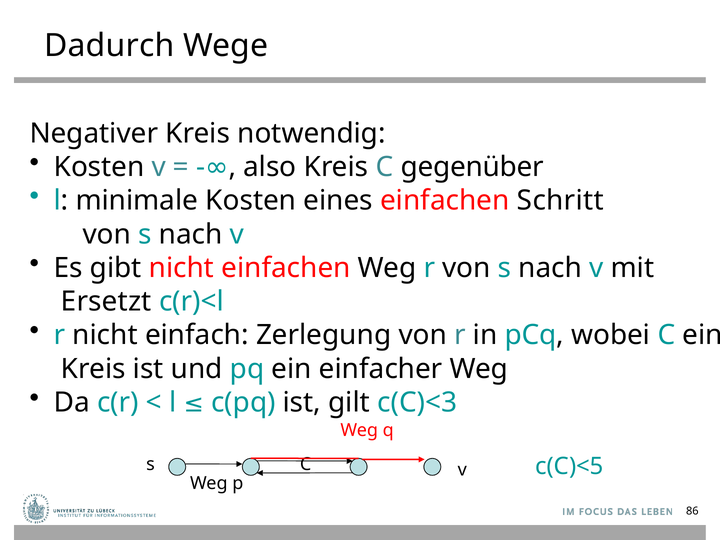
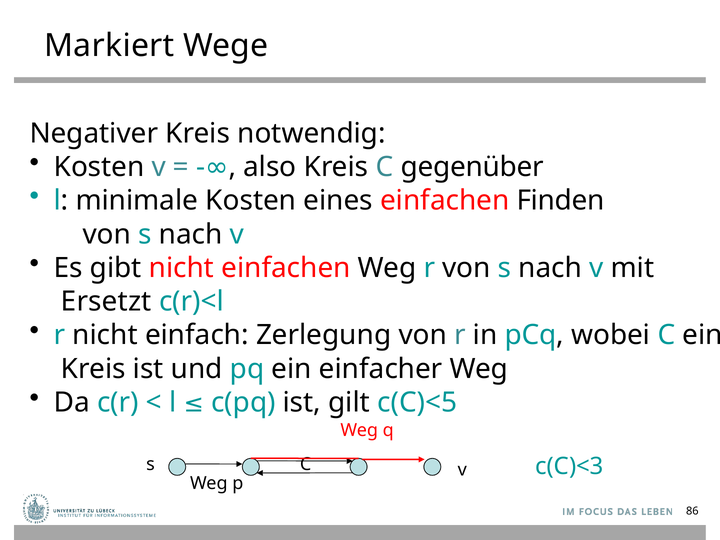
Dadurch: Dadurch -> Markiert (109, 46)
Schritt: Schritt -> Finden (561, 201)
c(C)<3: c(C)<3 -> c(C)<5 (417, 402)
c(C)<5: c(C)<5 -> c(C)<3 (569, 466)
